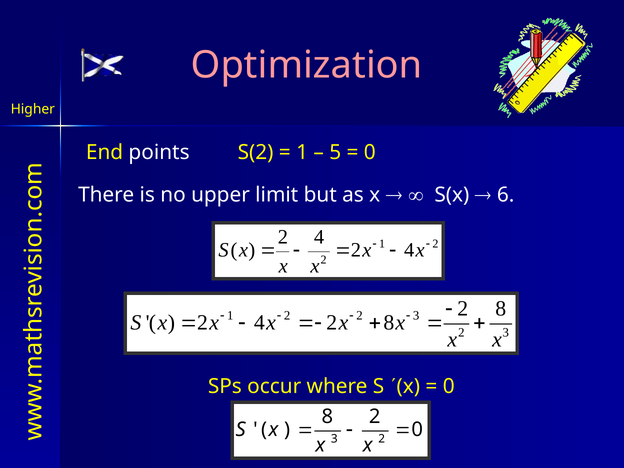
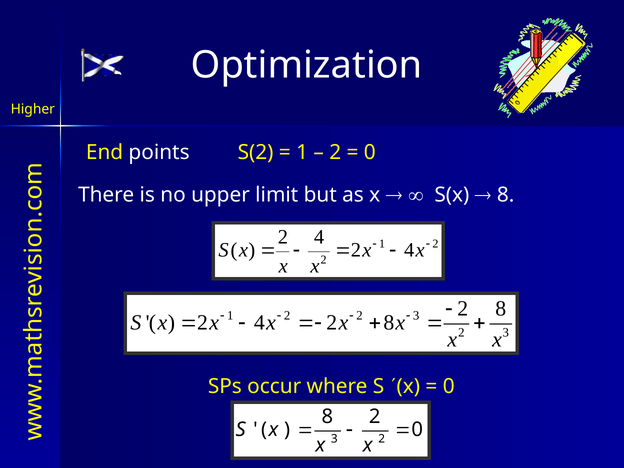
Optimization colour: pink -> white (307, 65)
5: 5 -> 2 (335, 152)
6: 6 -> 8 (506, 195)
